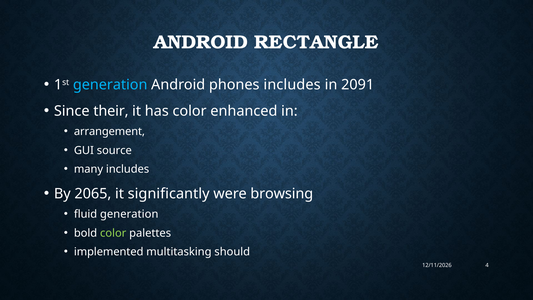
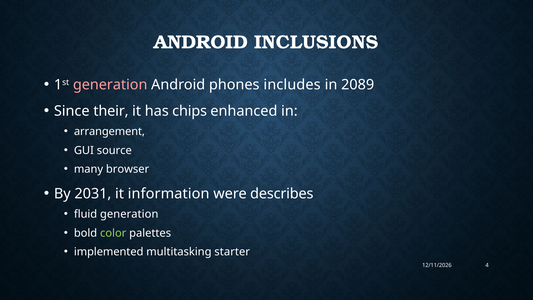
RECTANGLE: RECTANGLE -> INCLUSIONS (316, 42)
generation colour: light blue -> pink (110, 85)
2091: 2091 -> 2089 (358, 85)
has color: color -> chips (190, 111)
many includes: includes -> browser (128, 169)
2065: 2065 -> 2031 (93, 194)
significantly: significantly -> information (169, 194)
browsing: browsing -> describes (282, 194)
should: should -> starter (232, 252)
